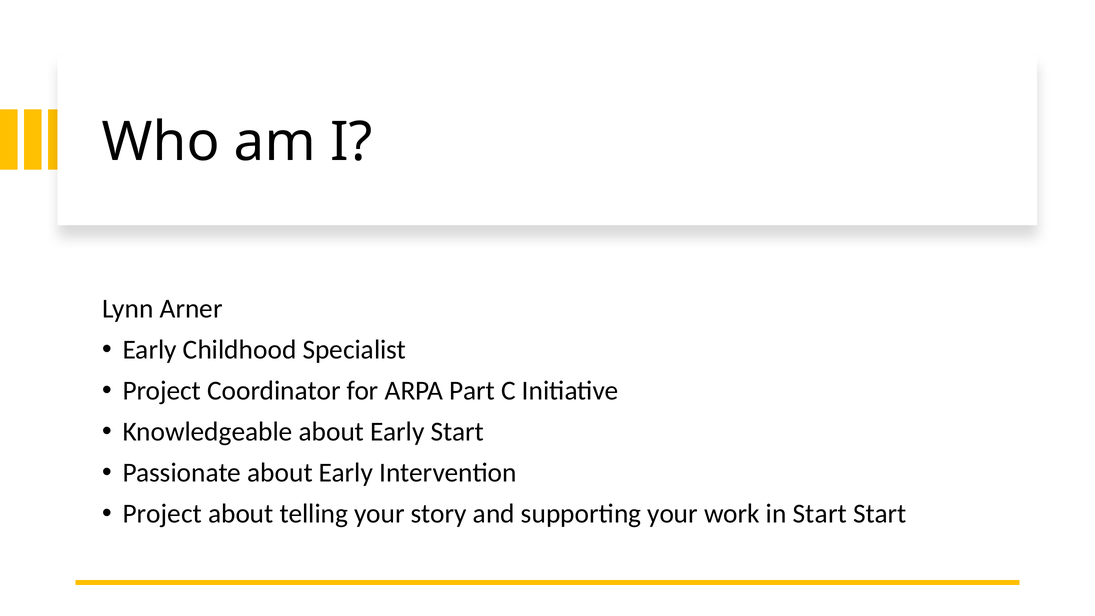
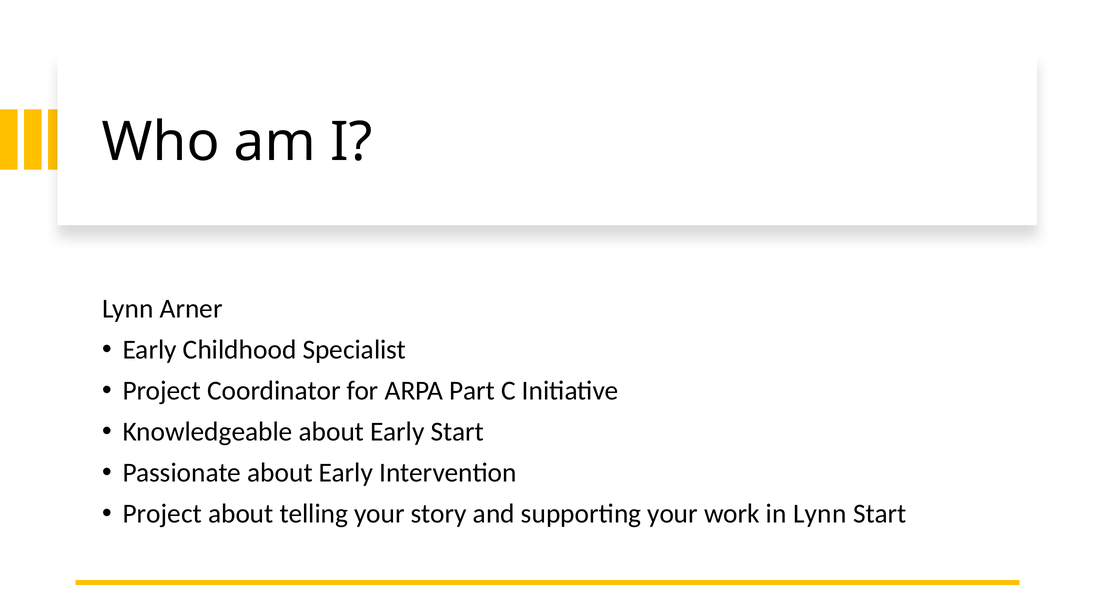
in Start: Start -> Lynn (820, 514)
